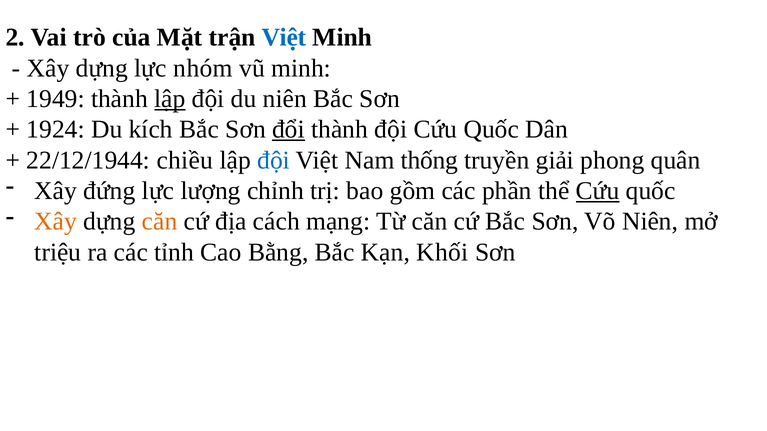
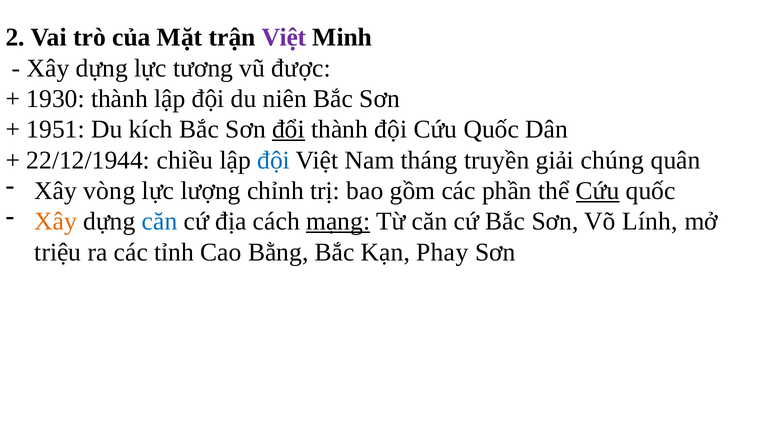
Việt colour: blue -> purple (284, 38)
nhóm: nhóm -> tương (203, 68)
vũ minh: minh -> được (301, 68)
1949: 1949 -> 1930 (56, 99)
lập underline: present -> none (170, 99)
1924: 1924 -> 1951 (56, 130)
thống: thống -> tháng (429, 160)
phong: phong -> chúng (612, 160)
đứng: đứng -> vòng (109, 191)
căn colour: orange -> blue (160, 222)
mạng underline: none -> present (338, 222)
Võ Niên: Niên -> Lính (650, 222)
Khối: Khối -> Phay (442, 252)
